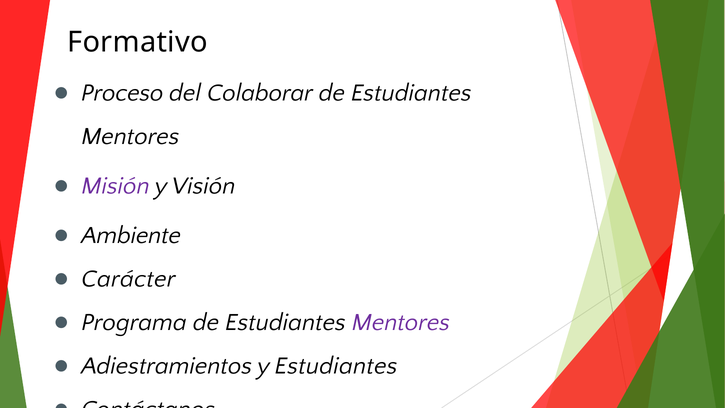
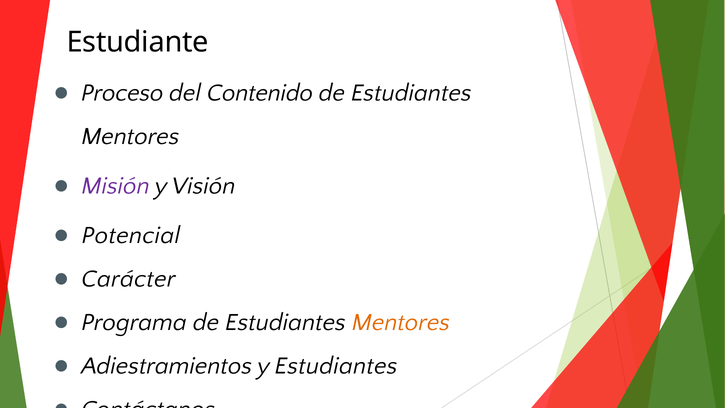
Formativo: Formativo -> Estudiante (138, 42)
Colaborar: Colaborar -> Contenido (260, 93)
Ambiente: Ambiente -> Potencial (131, 235)
Mentores colour: purple -> orange (401, 322)
